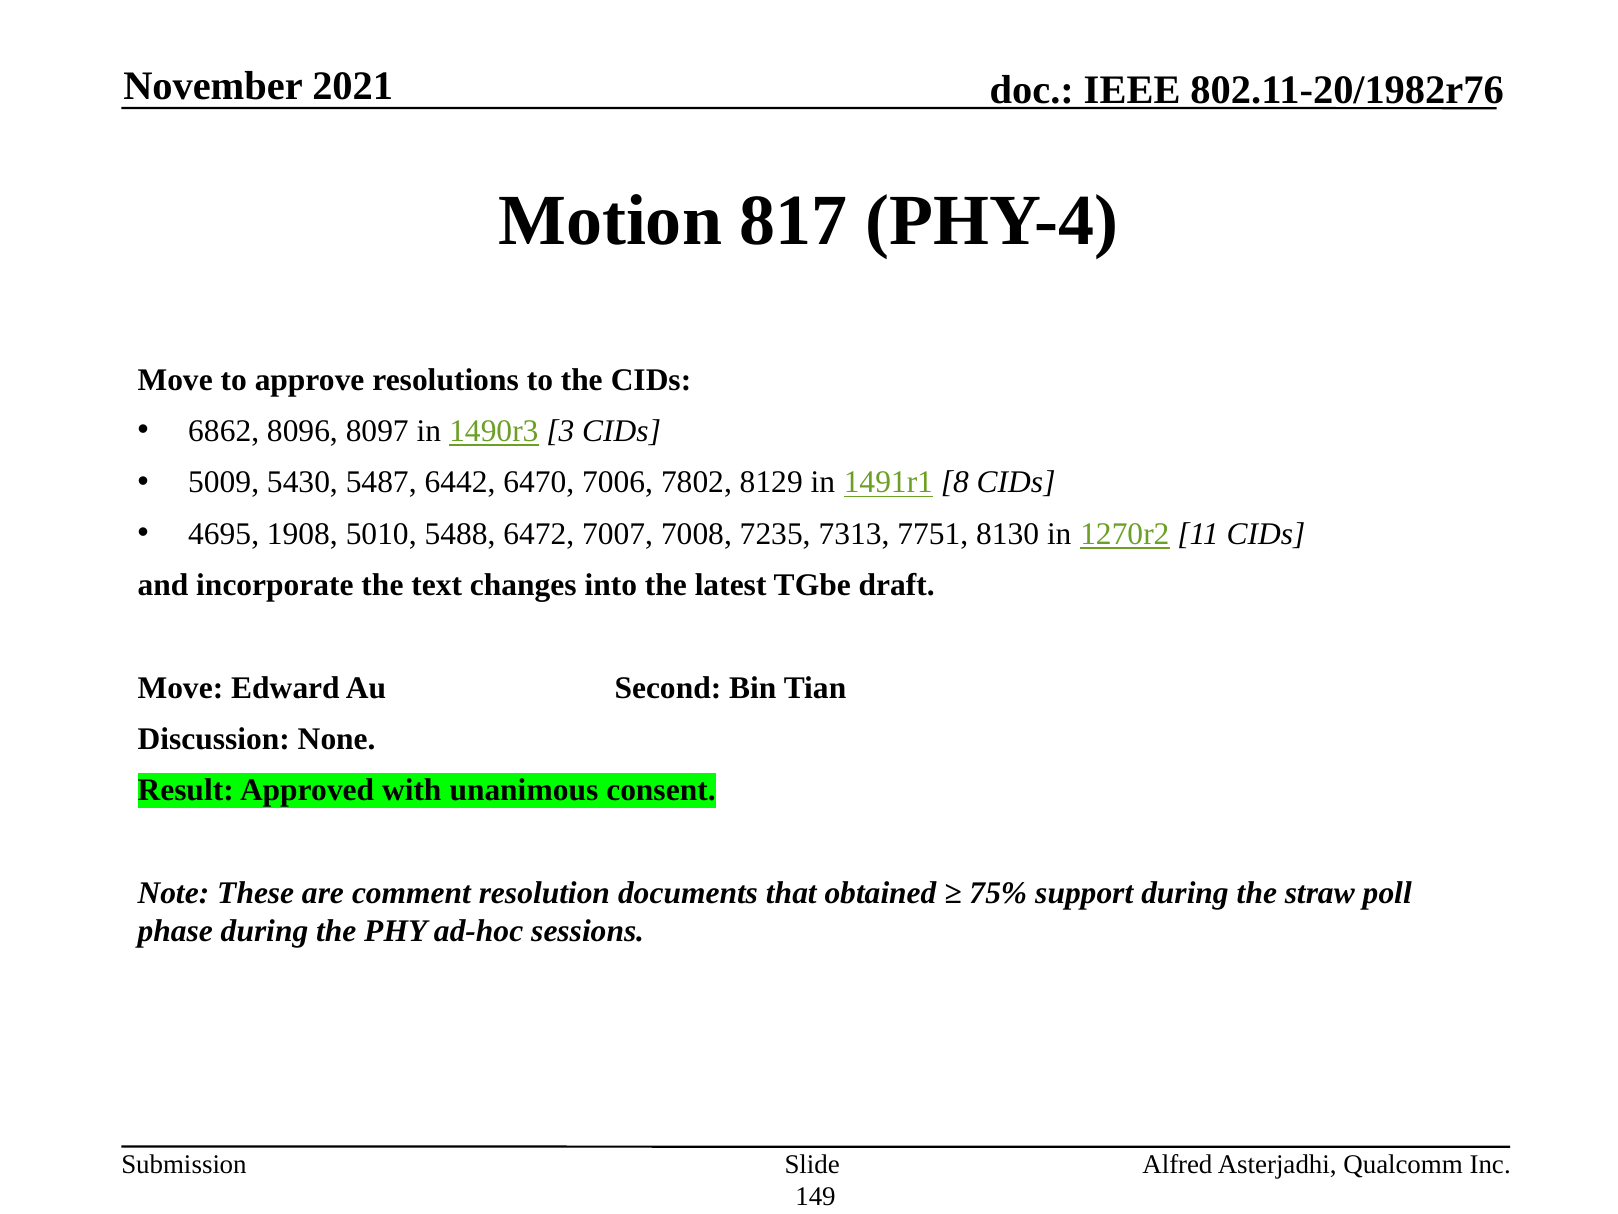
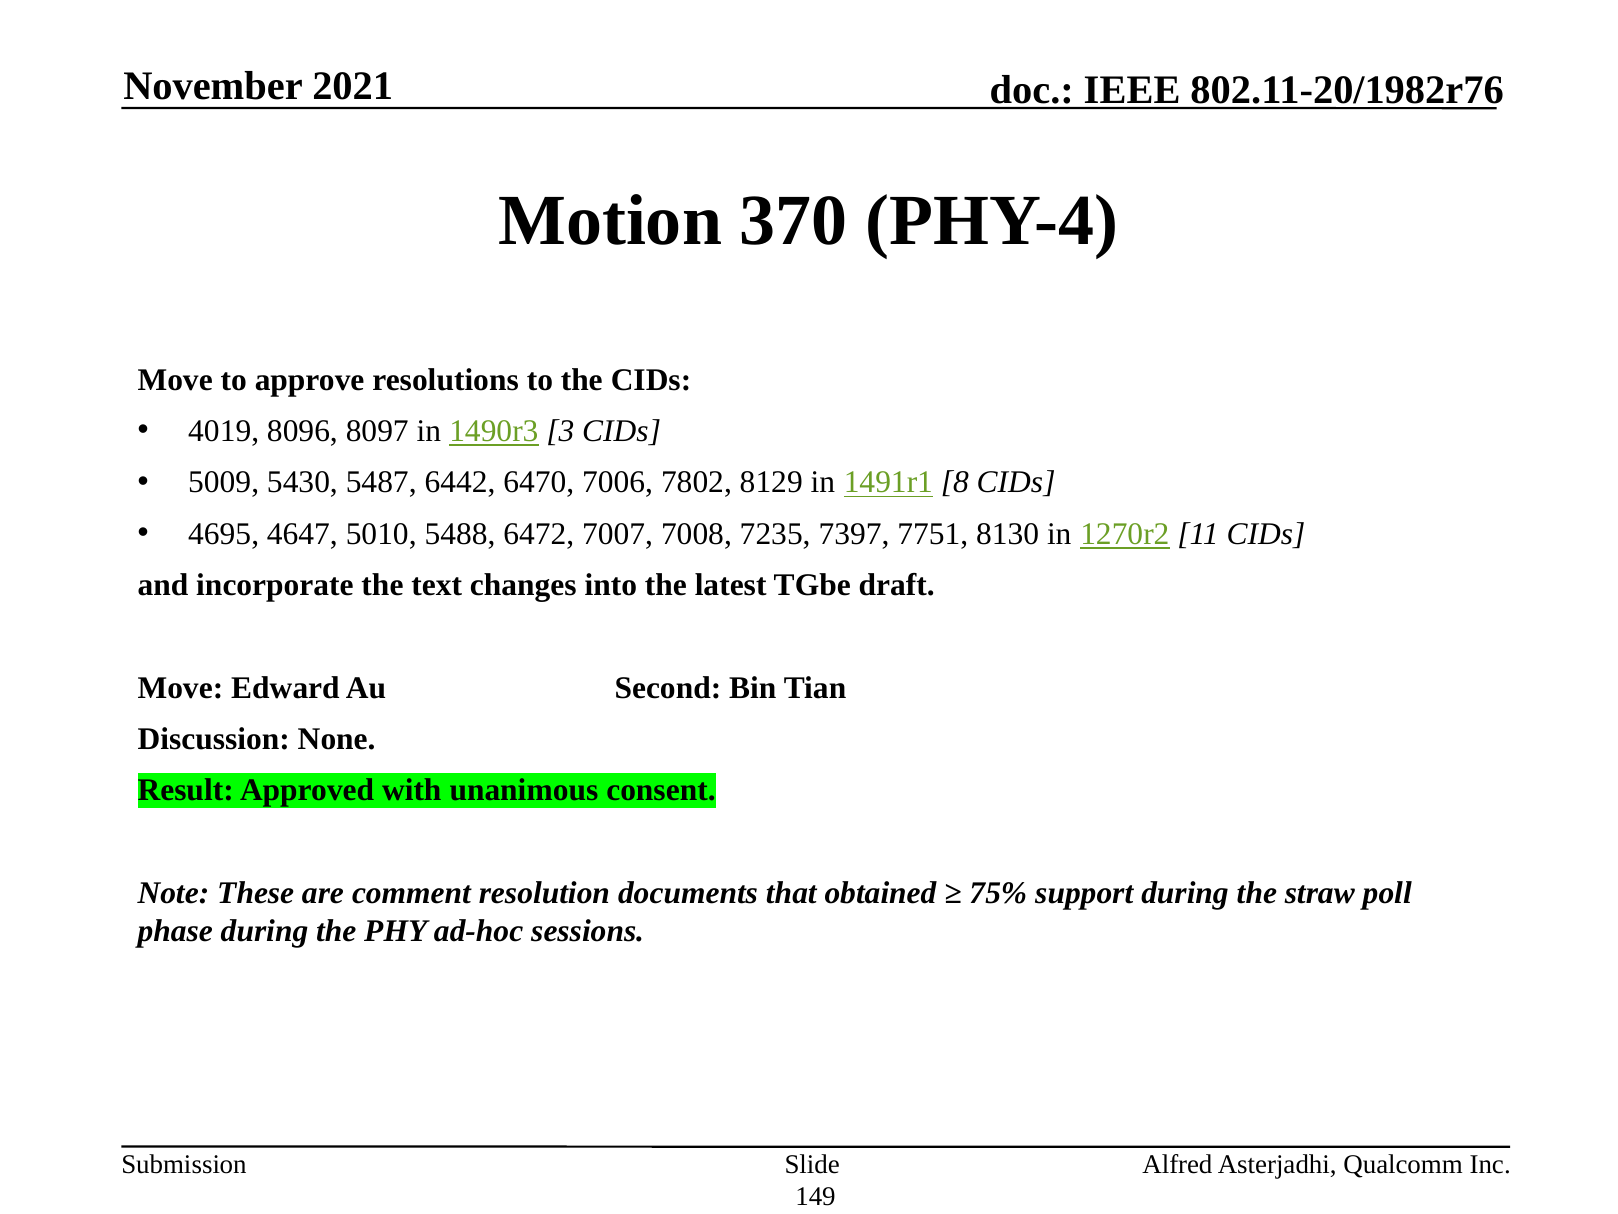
817: 817 -> 370 (794, 221)
6862: 6862 -> 4019 (224, 431)
1908: 1908 -> 4647 (302, 534)
7313: 7313 -> 7397 (854, 534)
